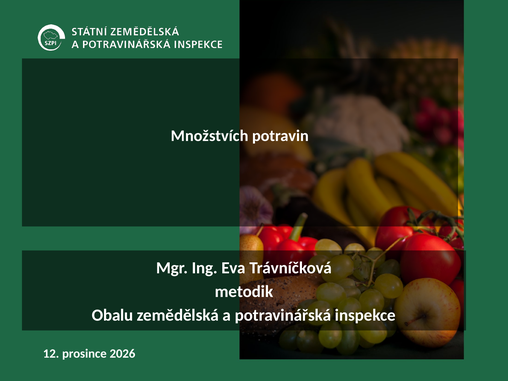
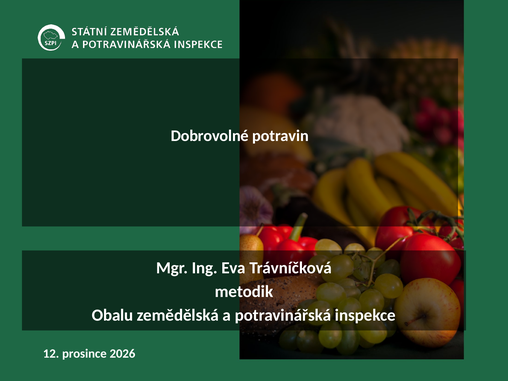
Množstvích: Množstvích -> Dobrovolné (210, 136)
